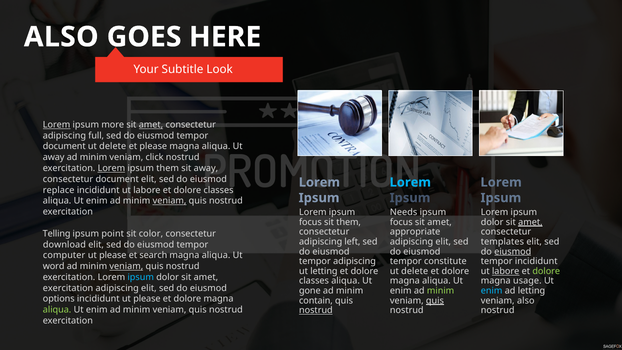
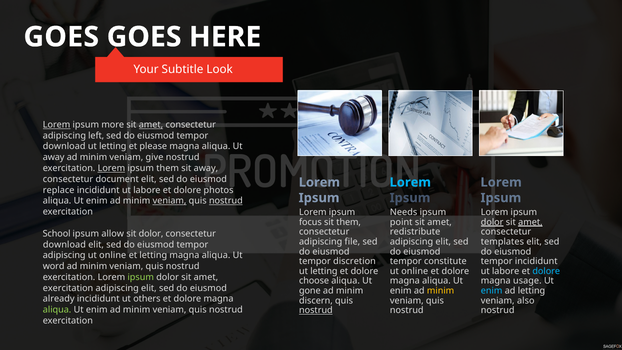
ALSO: ALSO -> GOES (61, 37)
full: full -> left (96, 136)
document: document -> download (64, 146)
delete: delete -> letting (113, 146)
click: click -> give (154, 157)
labore et dolore classes: classes -> photos (219, 190)
nostrud underline: none -> present (226, 201)
focus: focus -> point (401, 222)
dolor underline: none -> present (492, 222)
appropriate: appropriate -> redistribute (415, 232)
Telling: Telling -> School (57, 234)
point: point -> allow (113, 234)
sit color: color -> dolor (151, 234)
left: left -> file (352, 242)
eiusmod underline: present -> none (513, 251)
computer: computer -> adipiscing (64, 255)
please: please -> online (113, 255)
et search: search -> letting (153, 255)
tempor adipiscing: adipiscing -> discretion (354, 261)
veniam underline: present -> none (126, 266)
delete: delete -> online (415, 271)
labore underline: present -> none (506, 271)
dolore colour: light green -> light blue (546, 271)
ipsum colour: light blue -> light green (141, 277)
classes: classes -> choose (314, 281)
minim colour: light green -> yellow (441, 291)
options: options -> already (59, 299)
incididunt ut please: please -> others (147, 299)
contain: contain -> discern (316, 300)
quis underline: present -> none (435, 300)
